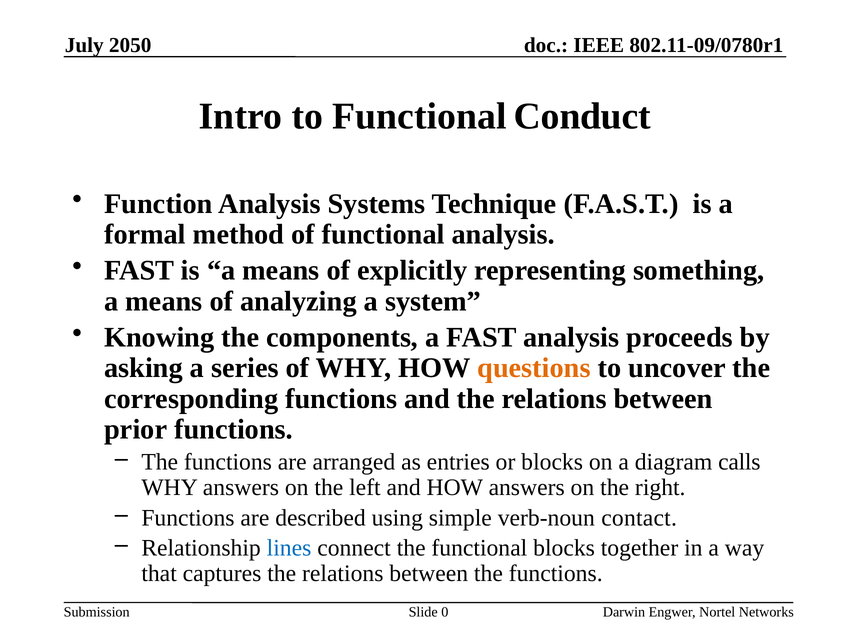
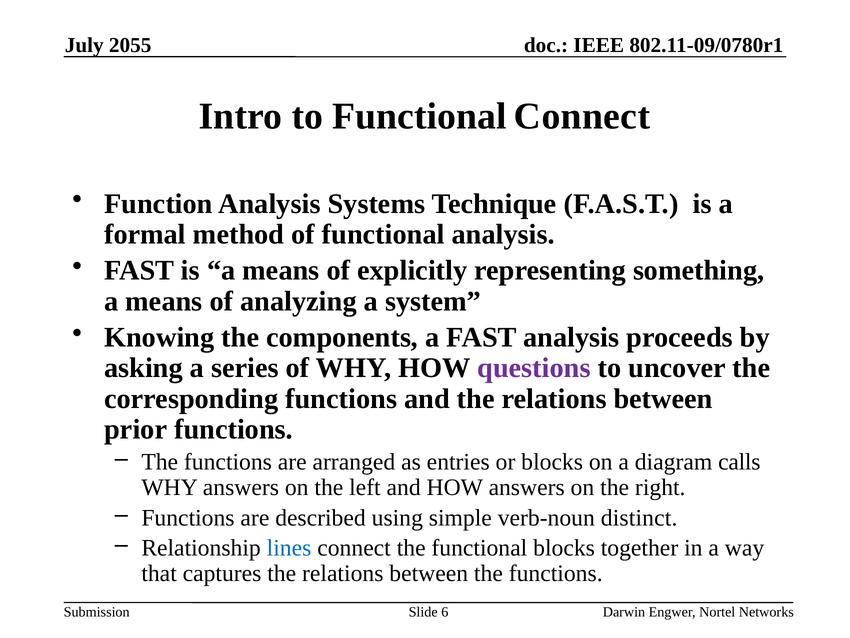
2050: 2050 -> 2055 (130, 45)
Functional Conduct: Conduct -> Connect (582, 116)
questions colour: orange -> purple (534, 368)
contact: contact -> distinct (639, 517)
0: 0 -> 6 (445, 611)
